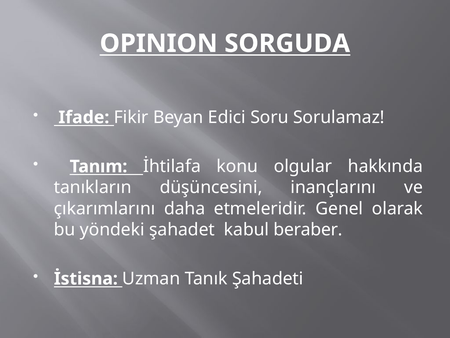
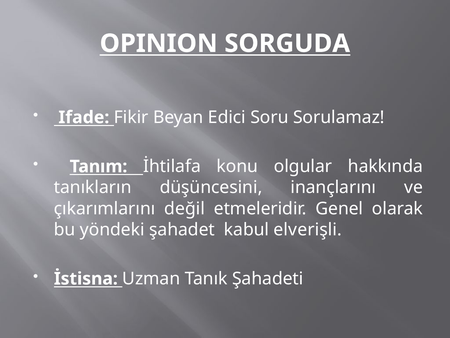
daha: daha -> değil (185, 208)
beraber: beraber -> elverişli (308, 229)
